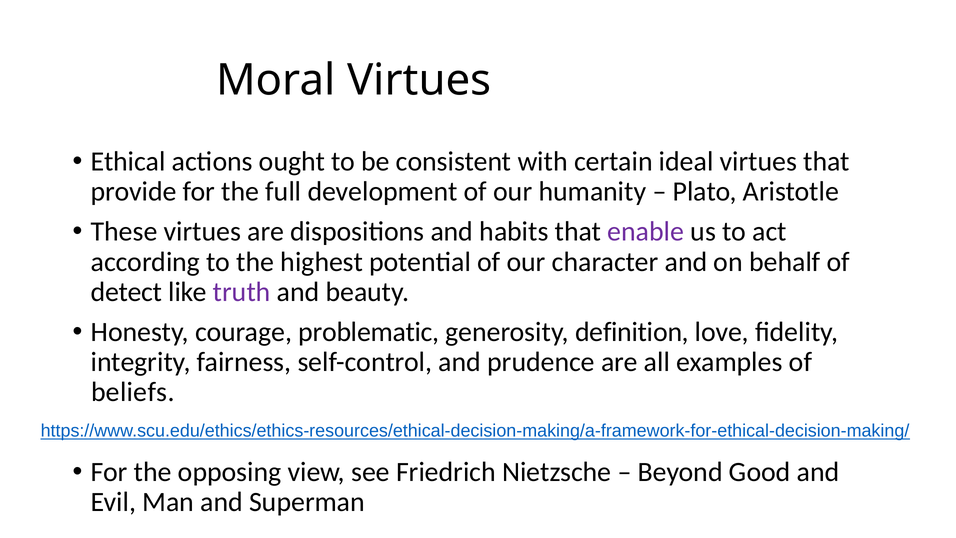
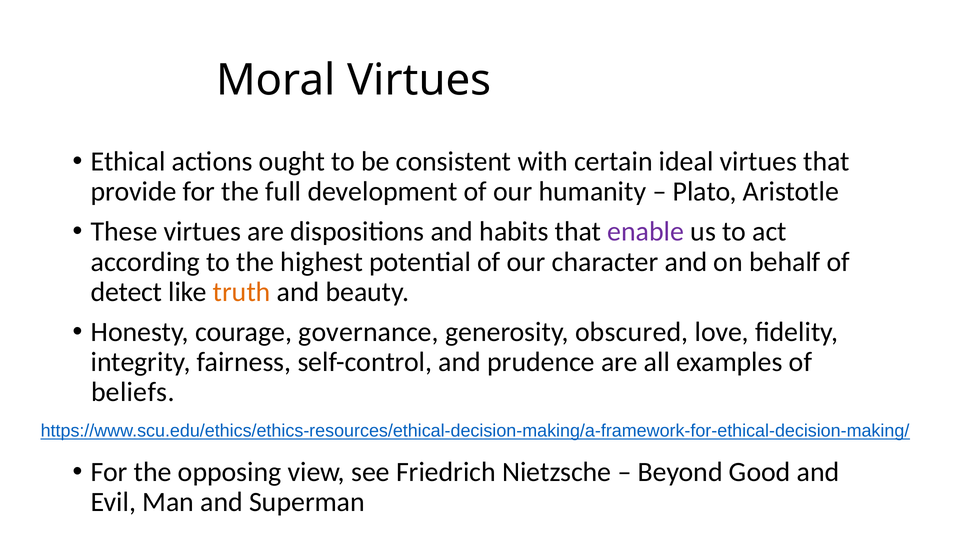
truth colour: purple -> orange (242, 292)
problematic: problematic -> governance (369, 332)
definition: definition -> obscured (632, 332)
